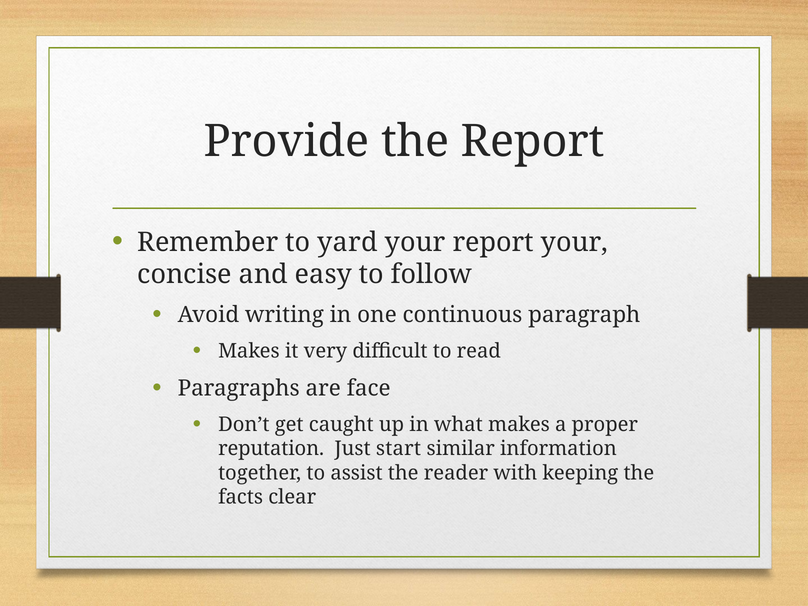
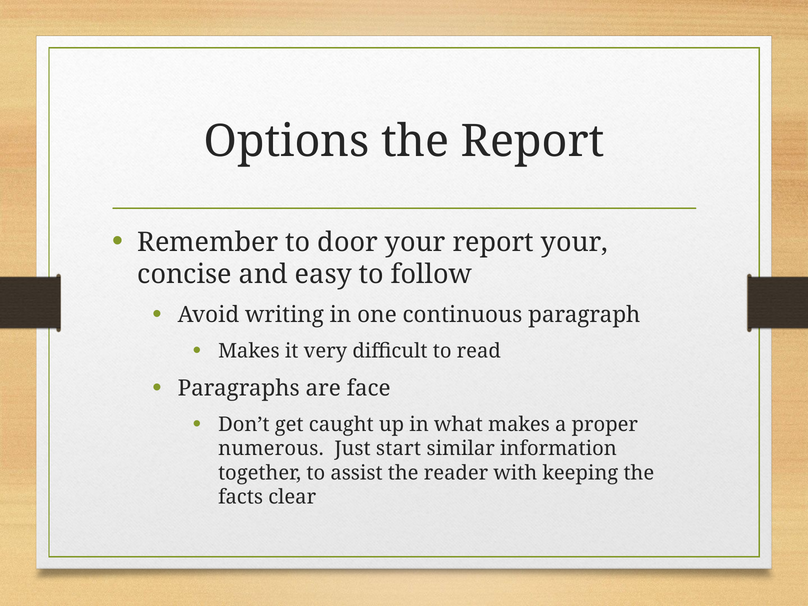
Provide: Provide -> Options (287, 142)
yard: yard -> door (348, 242)
reputation: reputation -> numerous (271, 449)
